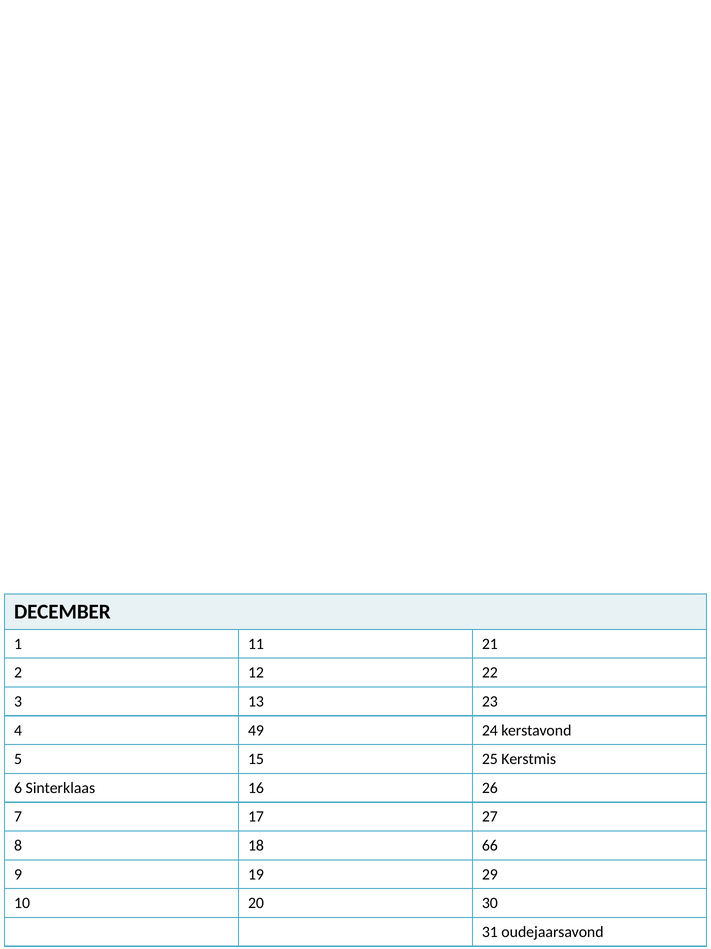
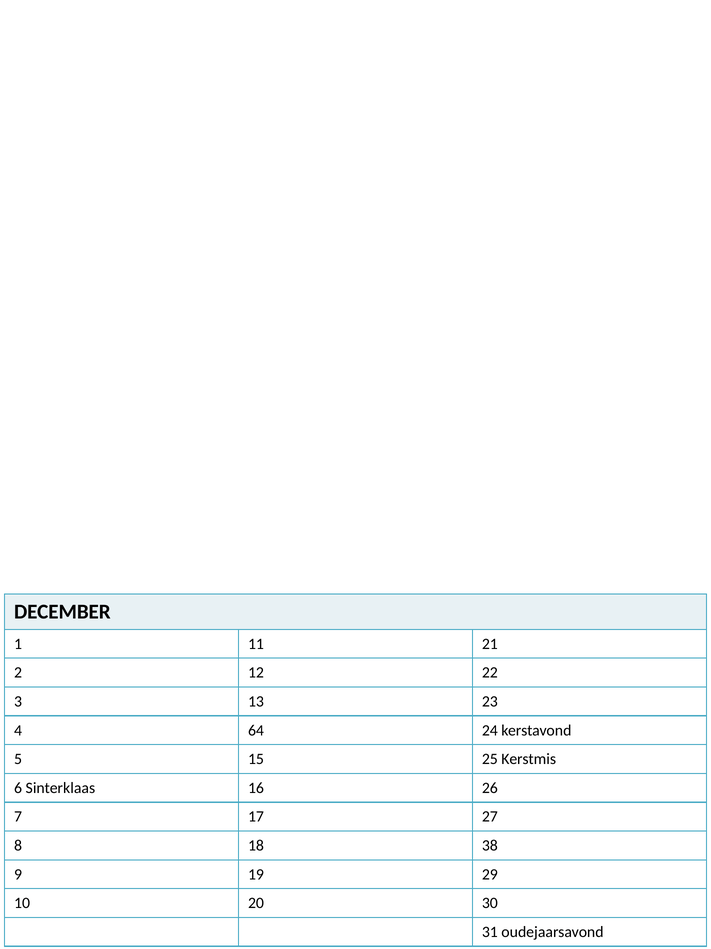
49: 49 -> 64 (256, 730)
66: 66 -> 38 (490, 845)
